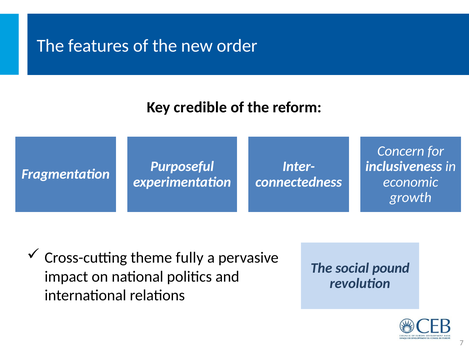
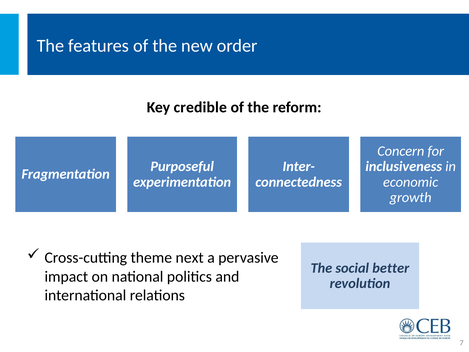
fully: fully -> next (190, 258)
pound: pound -> better (391, 268)
